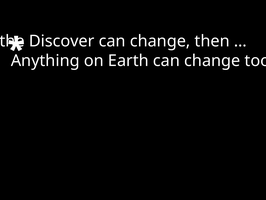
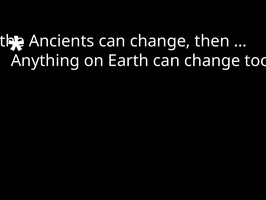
Discover: Discover -> Ancients (62, 41)
